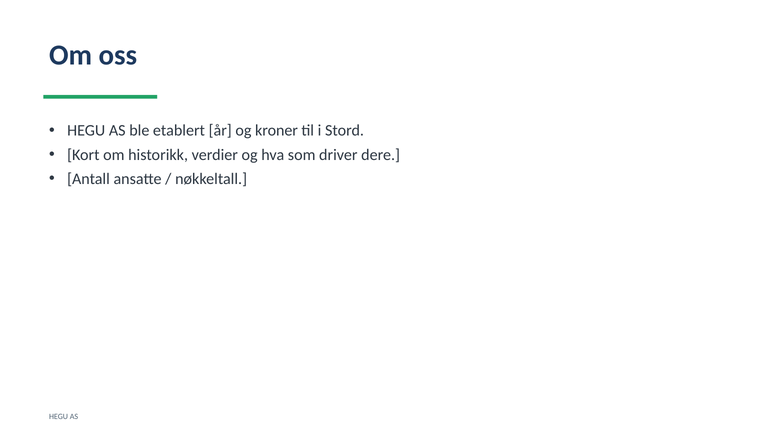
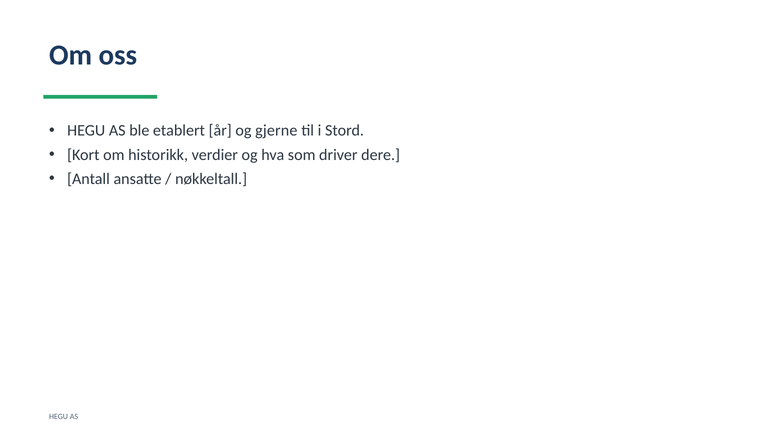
kroner: kroner -> gjerne (276, 131)
